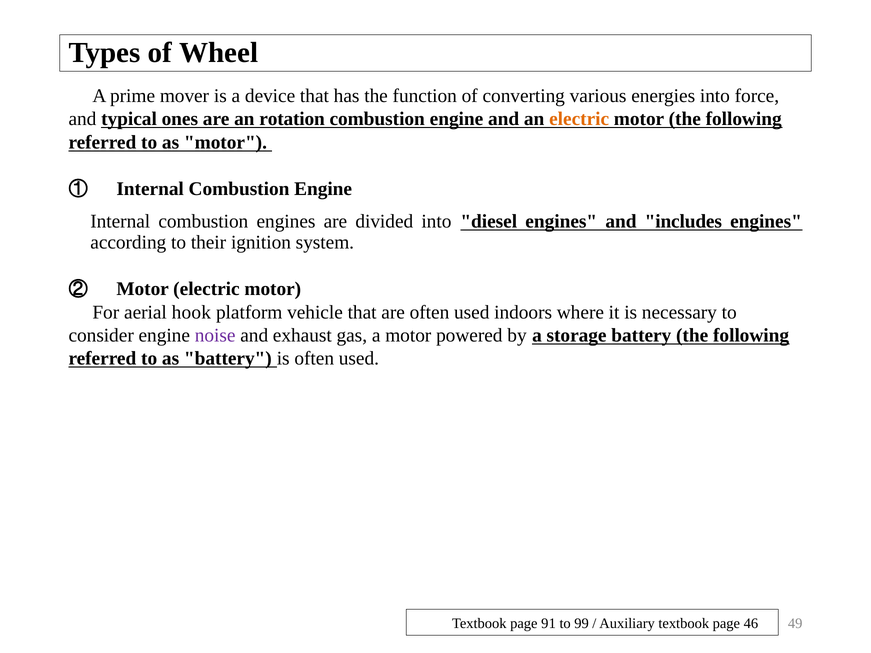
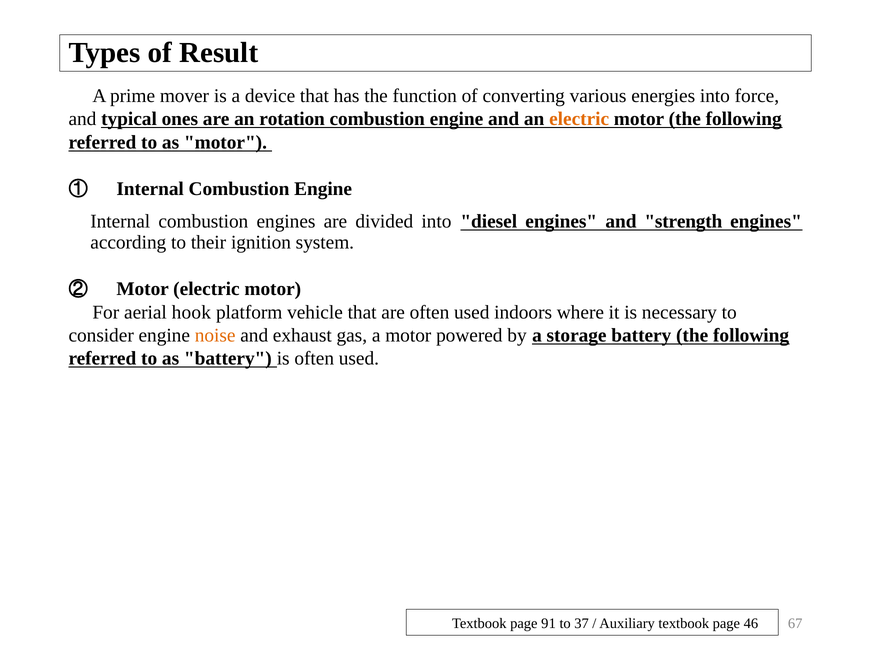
Wheel: Wheel -> Result (219, 53)
includes: includes -> strength (683, 221)
noise colour: purple -> orange (215, 335)
99: 99 -> 37 (582, 624)
49: 49 -> 67 (795, 624)
